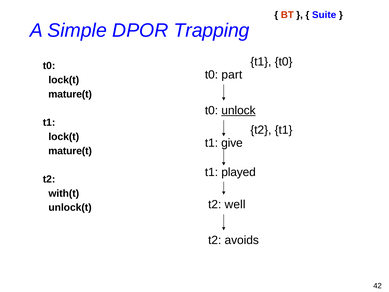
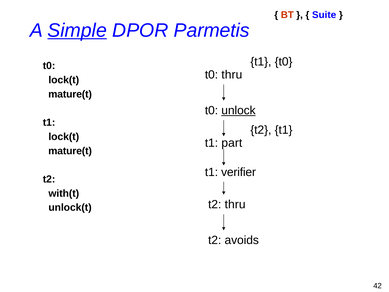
Simple underline: none -> present (77, 30)
Trapping: Trapping -> Parmetis (212, 30)
t0 part: part -> thru (232, 75)
give: give -> part (232, 143)
played: played -> verifier (239, 172)
t2 well: well -> thru (235, 204)
